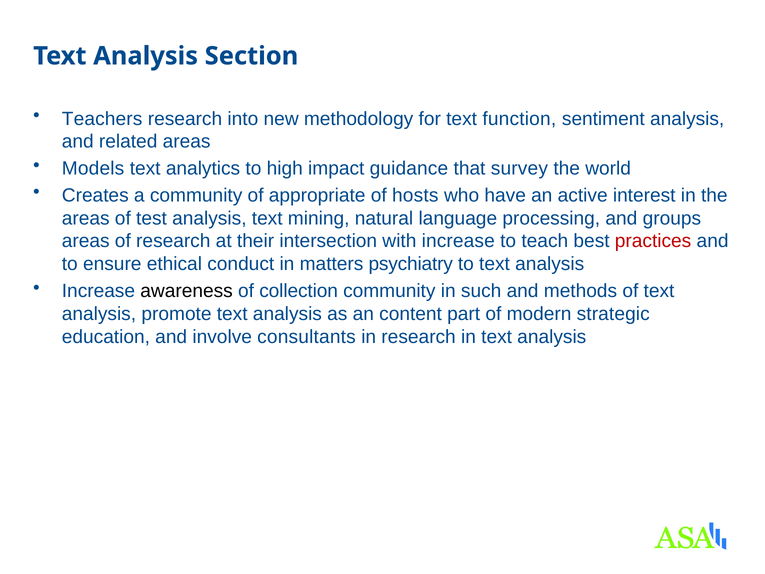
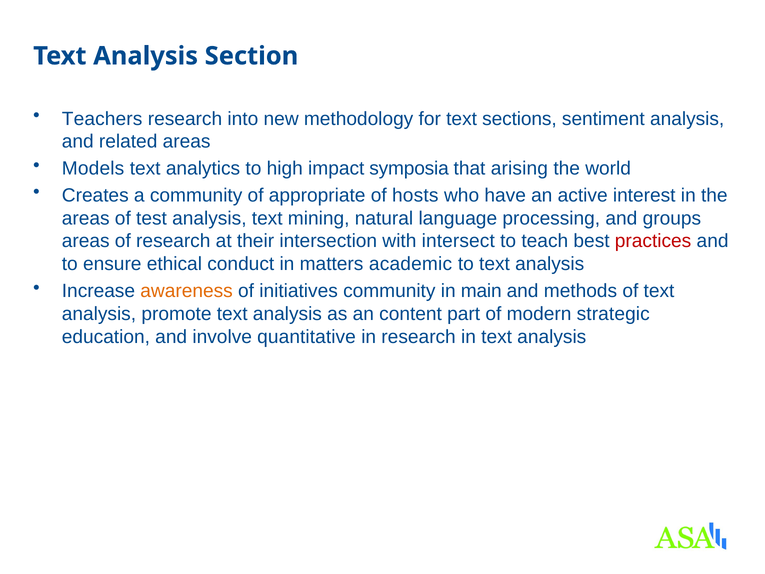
function: function -> sections (519, 119)
guidance: guidance -> symposia (409, 168)
survey: survey -> arising (519, 168)
with increase: increase -> intersect (458, 241)
psychiatry: psychiatry -> academic (411, 264)
awareness colour: black -> orange (187, 291)
collection: collection -> initiatives (299, 291)
such: such -> main (481, 291)
consultants: consultants -> quantitative (307, 337)
